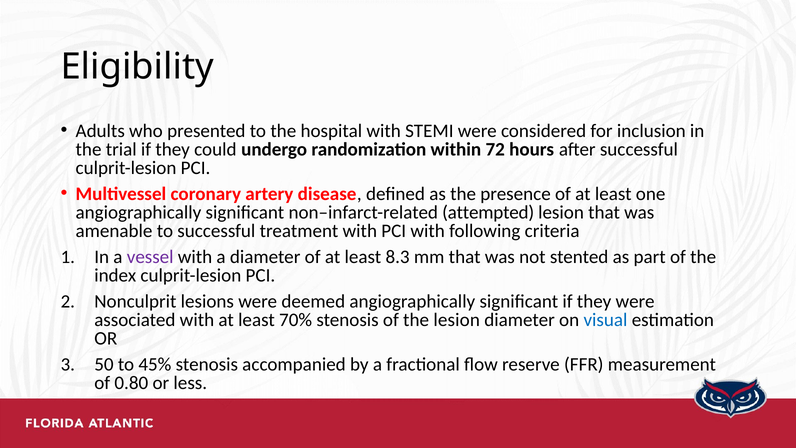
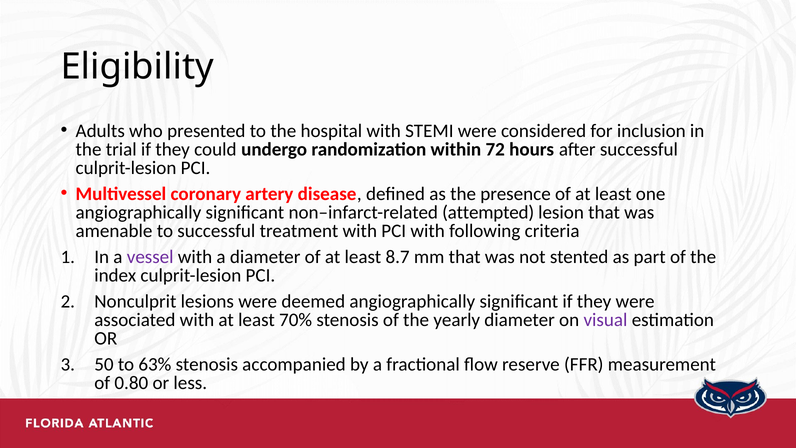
8.3: 8.3 -> 8.7 (398, 257)
the lesion: lesion -> yearly (457, 320)
visual colour: blue -> purple (605, 320)
45%: 45% -> 63% (155, 364)
